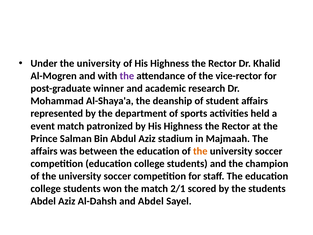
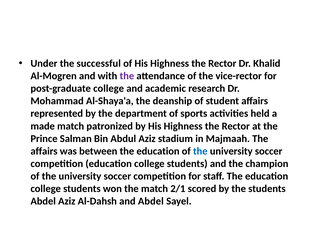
Under the university: university -> successful (99, 63)
post-graduate winner: winner -> college (109, 88)
event: event -> made (43, 126)
the colour: orange -> blue (200, 151)
